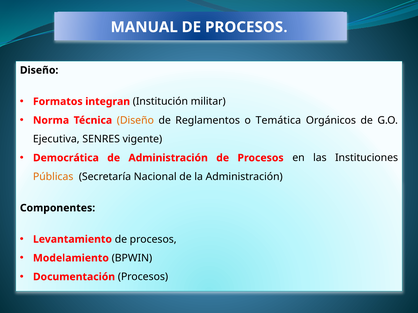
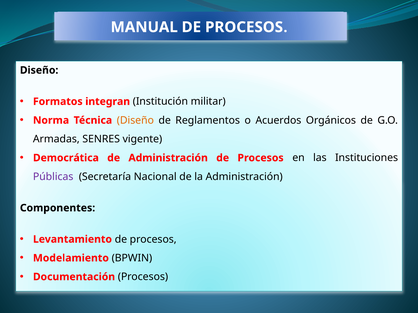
Temática: Temática -> Acuerdos (278, 120)
Ejecutiva: Ejecutiva -> Armadas (56, 139)
Públicas colour: orange -> purple (53, 177)
